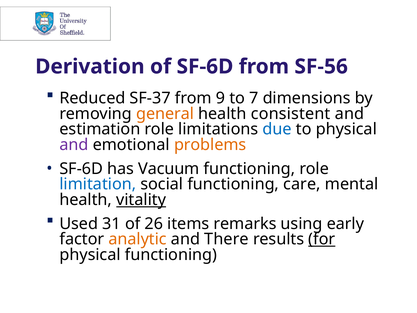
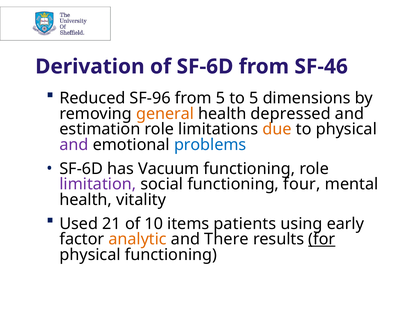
SF-56: SF-56 -> SF-46 (321, 67)
SF-37: SF-37 -> SF-96 (150, 98)
from 9: 9 -> 5 (221, 98)
to 7: 7 -> 5 (254, 98)
consistent: consistent -> depressed (291, 114)
due colour: blue -> orange (277, 129)
problems colour: orange -> blue (210, 145)
limitation colour: blue -> purple (98, 184)
care: care -> four (302, 184)
vitality underline: present -> none (141, 200)
31: 31 -> 21 (112, 223)
26: 26 -> 10 (154, 223)
remarks: remarks -> patients (245, 223)
